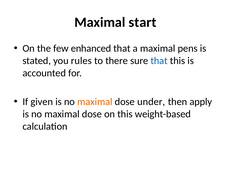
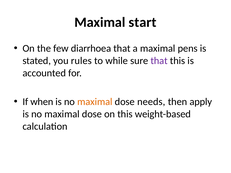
enhanced: enhanced -> diarrhoea (91, 48)
there: there -> while (117, 61)
that colour: blue -> purple (159, 61)
given: given -> when (42, 102)
under: under -> needs (151, 102)
